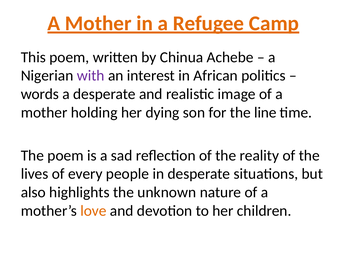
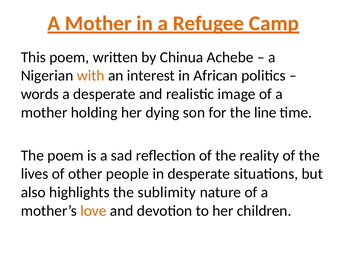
with colour: purple -> orange (91, 76)
every: every -> other (85, 174)
unknown: unknown -> sublimity (167, 193)
